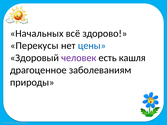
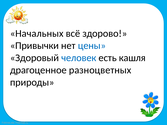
Перекусы: Перекусы -> Привычки (34, 46)
человек colour: purple -> blue (79, 58)
заболеваниям: заболеваниям -> разноцветных (100, 70)
